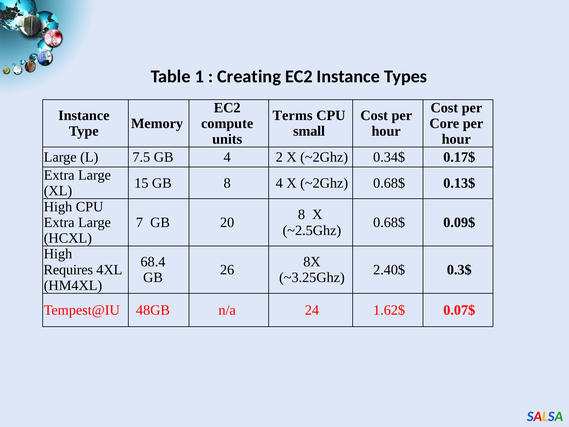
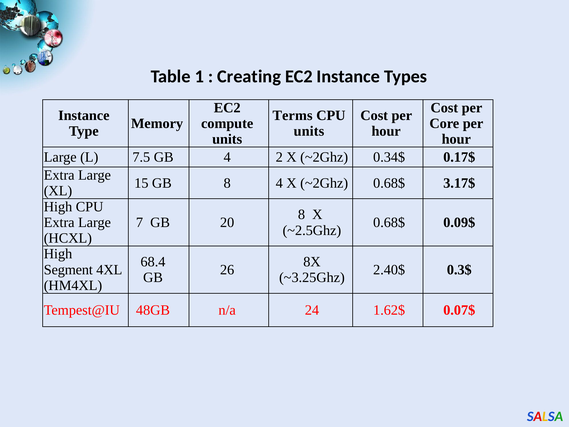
small: small -> units (309, 131)
0.13$: 0.13$ -> 3.17$ (459, 183)
Requires: Requires -> Segment (68, 270)
